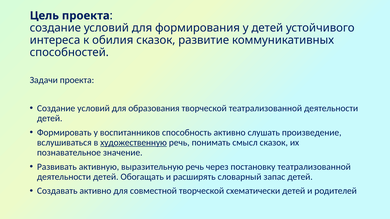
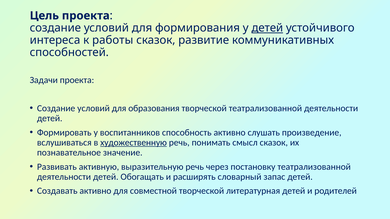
детей underline: none -> present (267, 28)
обилия: обилия -> работы (113, 40)
схематически: схематически -> литературная (253, 191)
